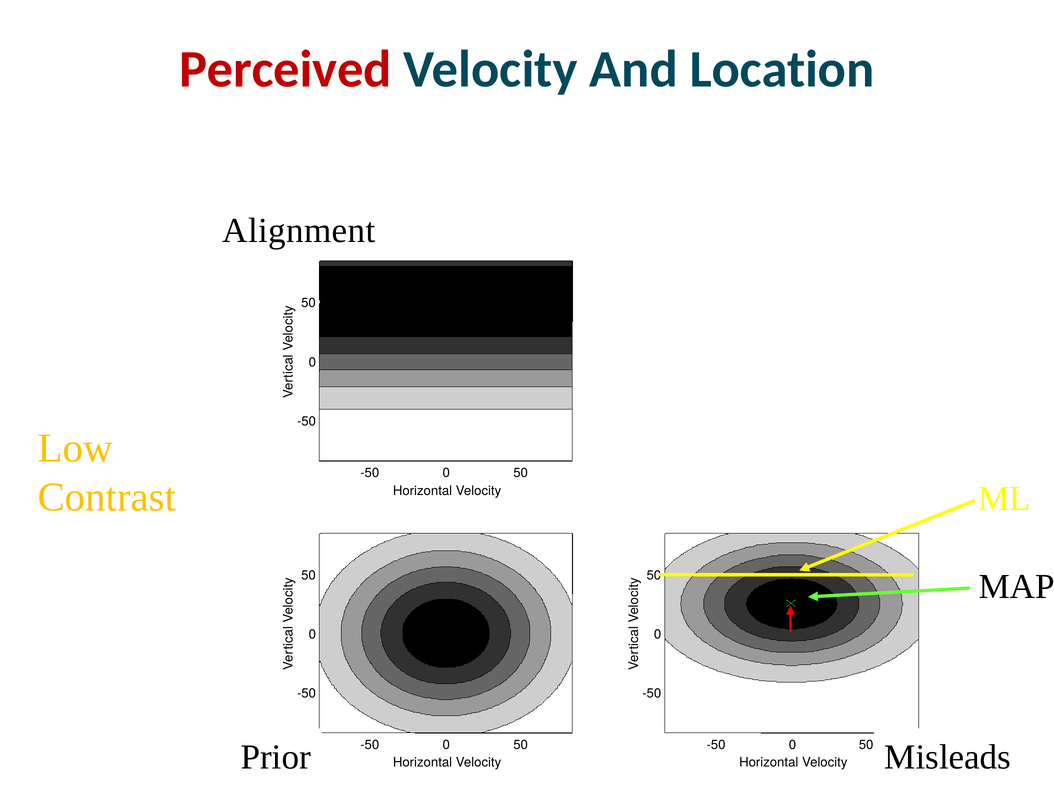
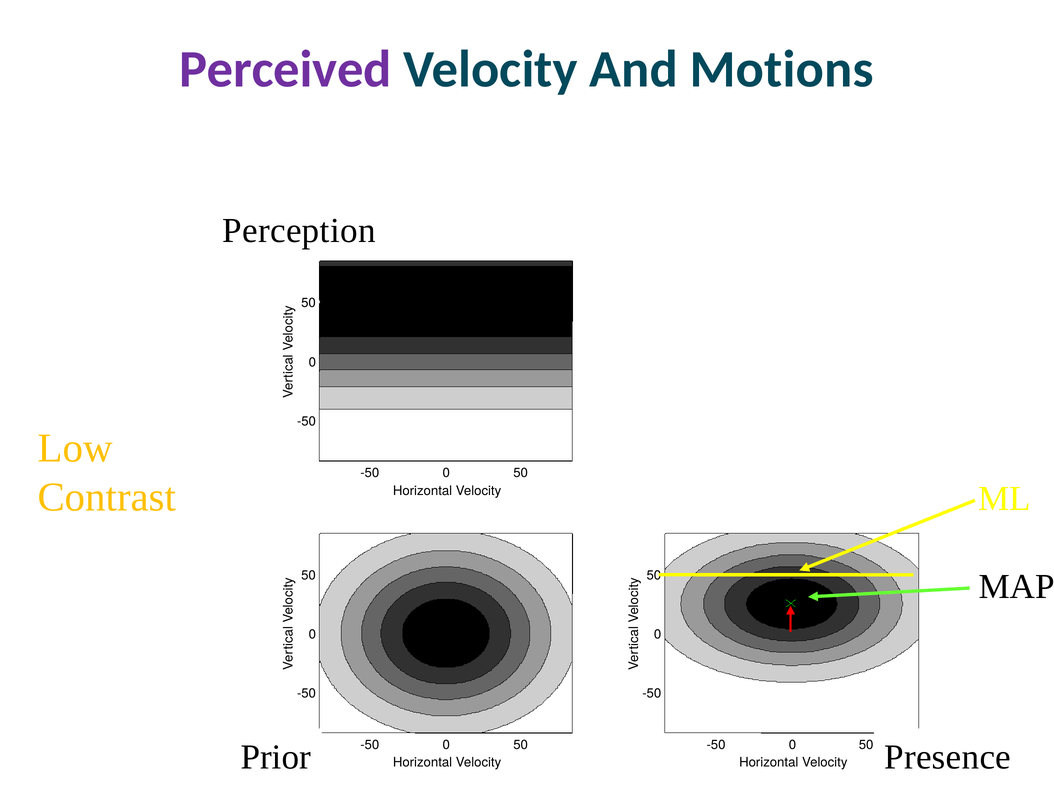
Perceived colour: red -> purple (285, 70)
Location: Location -> Motions (782, 70)
Alignment: Alignment -> Perception (299, 231)
Misleads: Misleads -> Presence (948, 758)
